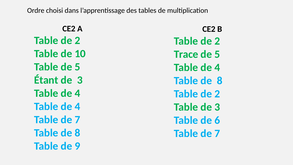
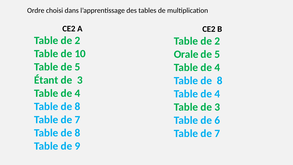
Trace: Trace -> Orale (186, 54)
2: 2 -> 4 (217, 94)
4: 4 -> 8 (77, 106)
